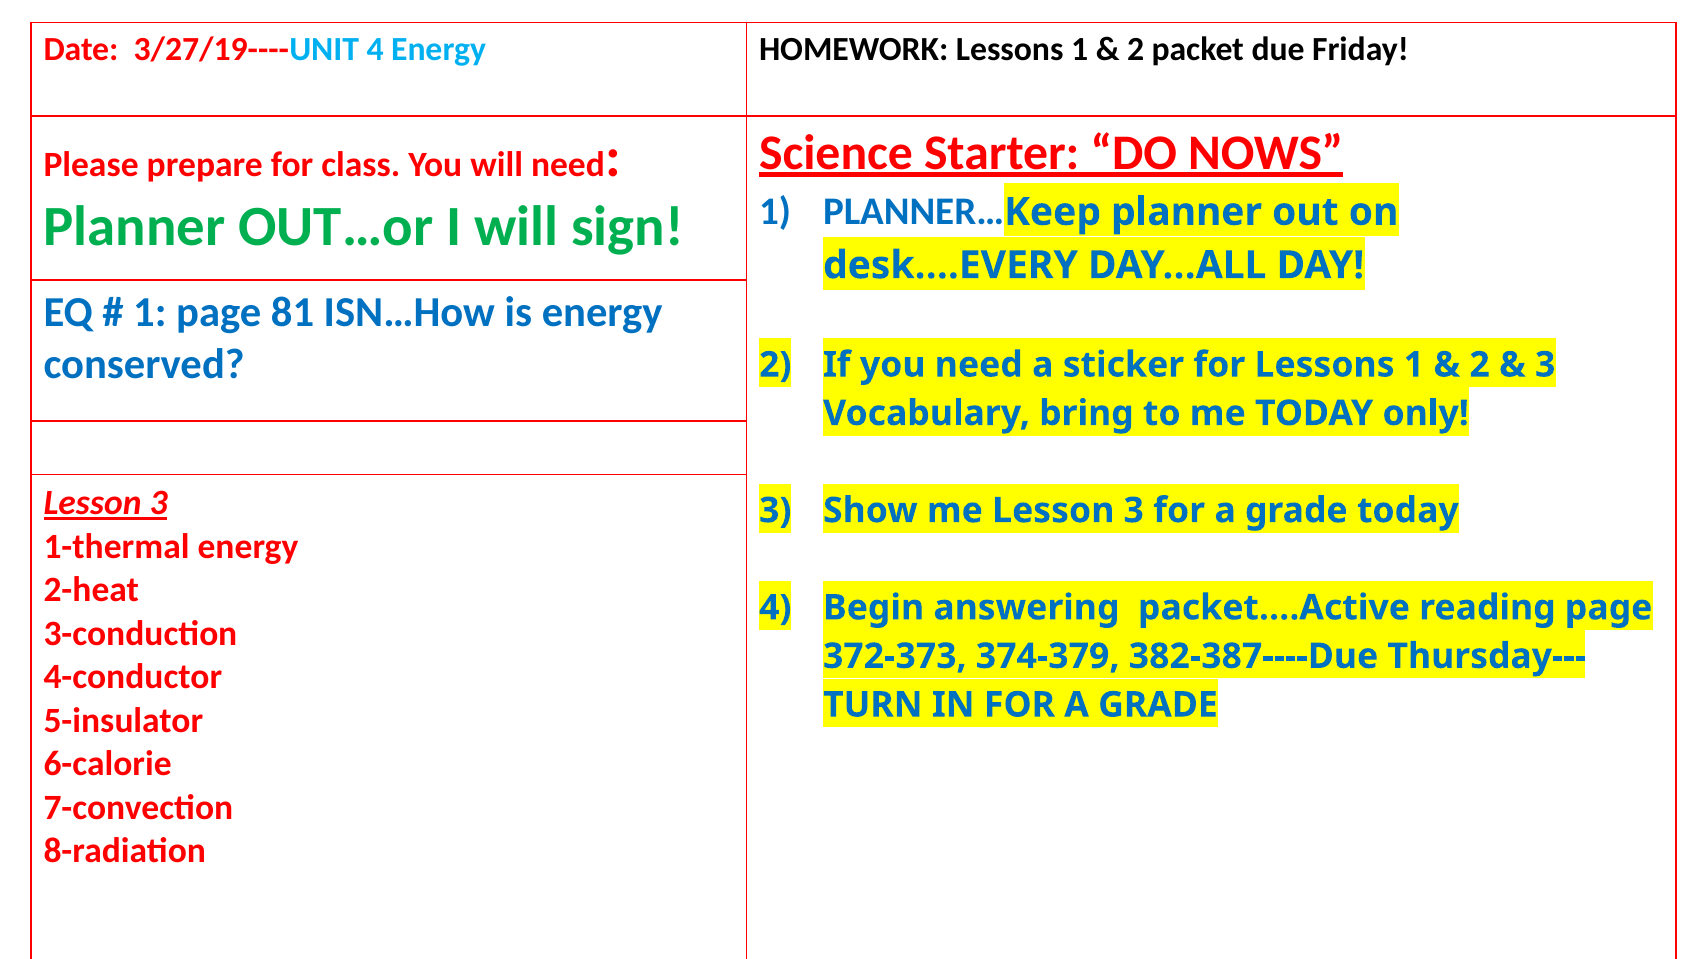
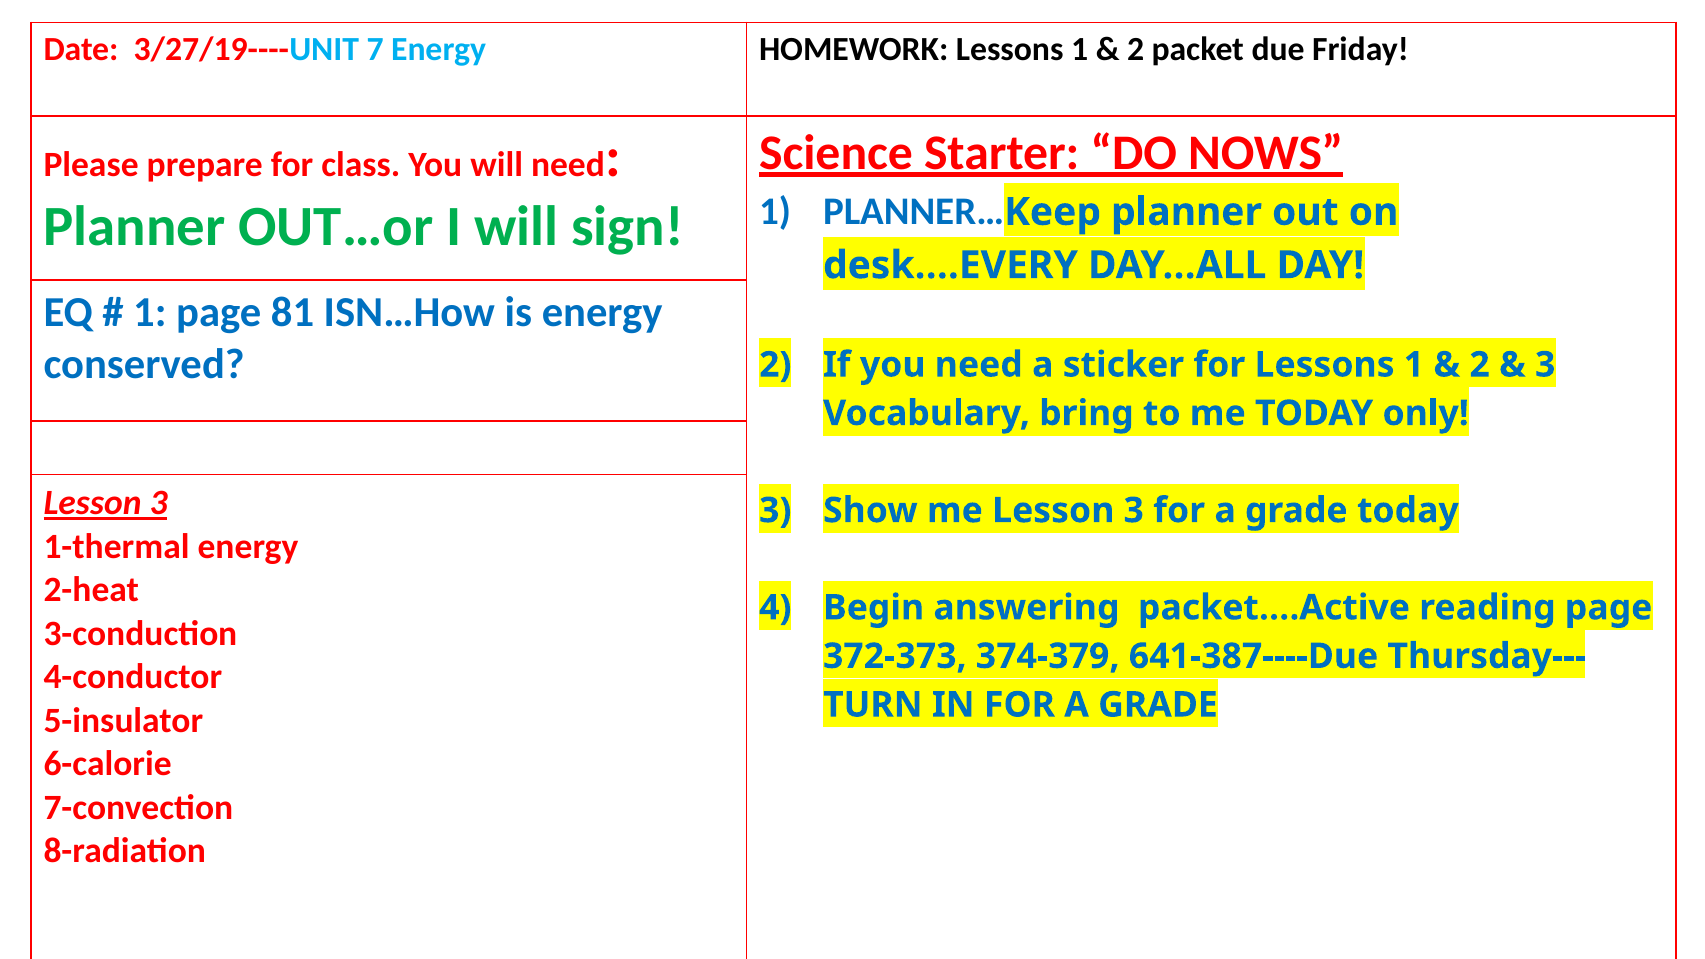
3/27/19----UNIT 4: 4 -> 7 (375, 50)
382-387----Due: 382-387----Due -> 641-387----Due (1254, 656)
